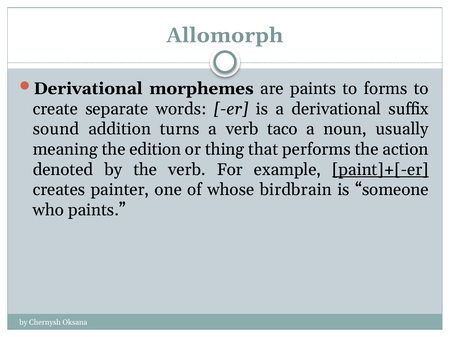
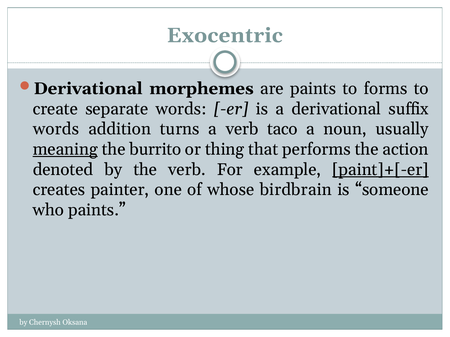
Allomorph: Allomorph -> Exocentric (225, 35)
sound: sound -> words (56, 129)
meaning underline: none -> present (65, 149)
edition: edition -> burrito (155, 149)
